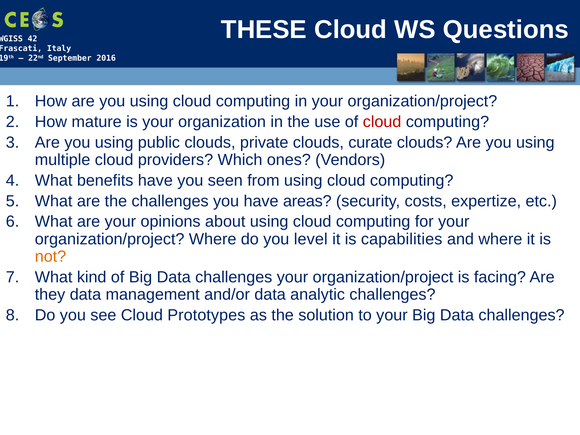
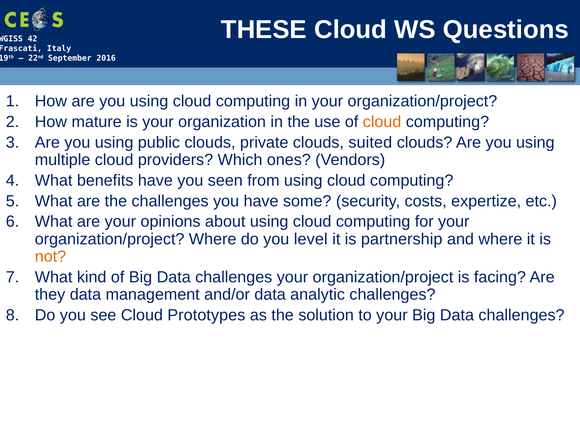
cloud colour: red -> orange (382, 122)
curate: curate -> suited (370, 142)
areas: areas -> some (307, 201)
capabilities: capabilities -> partnership (402, 239)
